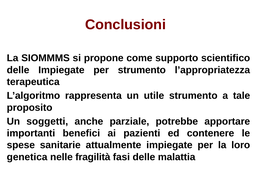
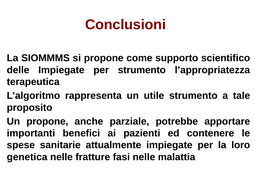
Un soggetti: soggetti -> propone (47, 122)
fragilità: fragilità -> fratture (93, 157)
fasi delle: delle -> nelle (144, 157)
